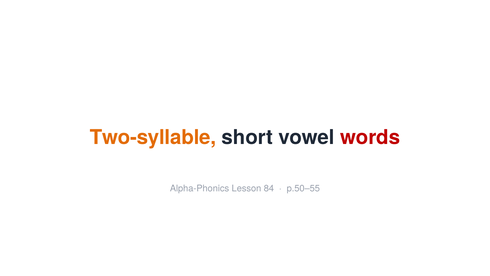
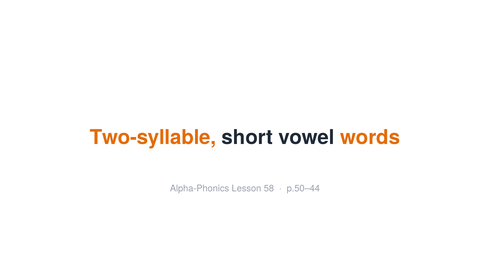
words colour: red -> orange (370, 137)
84: 84 -> 58 (269, 188)
p.50–55: p.50–55 -> p.50–44 (303, 188)
